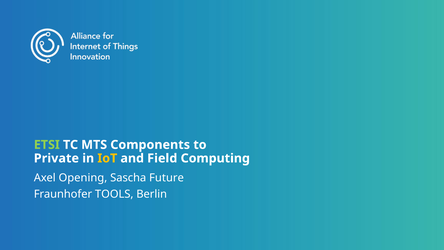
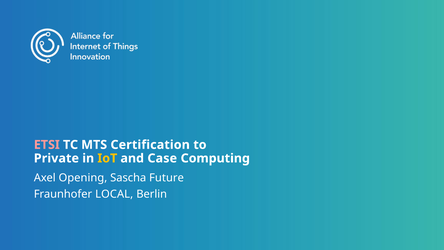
ETSI colour: light green -> pink (47, 145)
Components: Components -> Certification (150, 145)
Field: Field -> Case (162, 158)
TOOLS: TOOLS -> LOCAL (114, 194)
